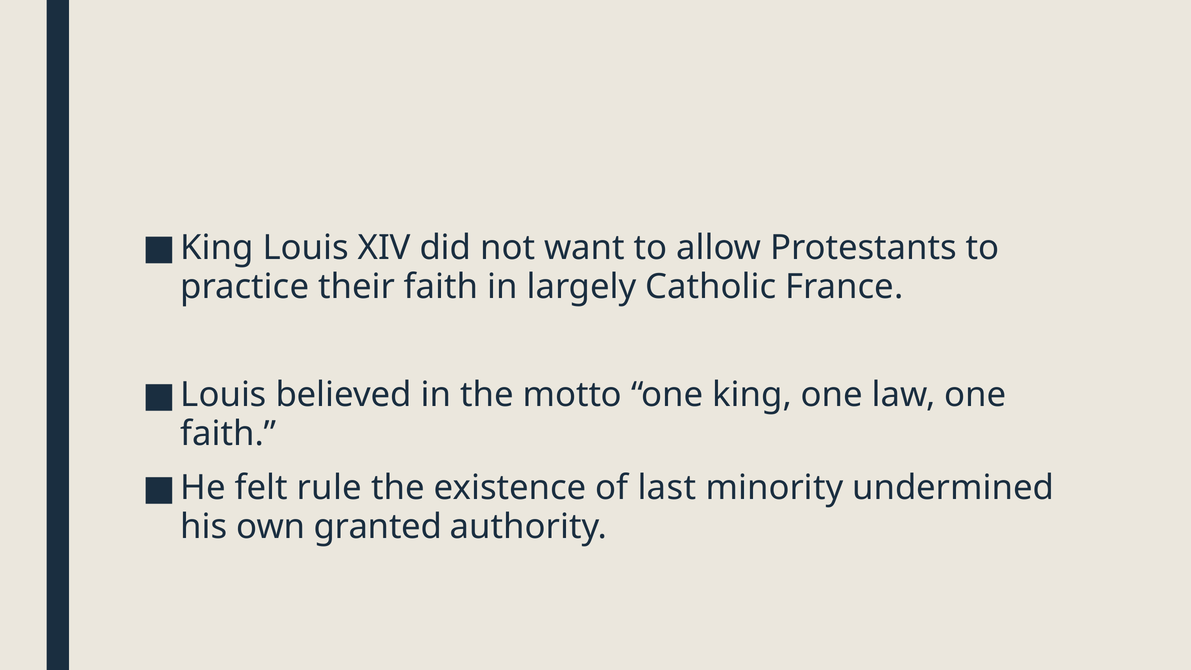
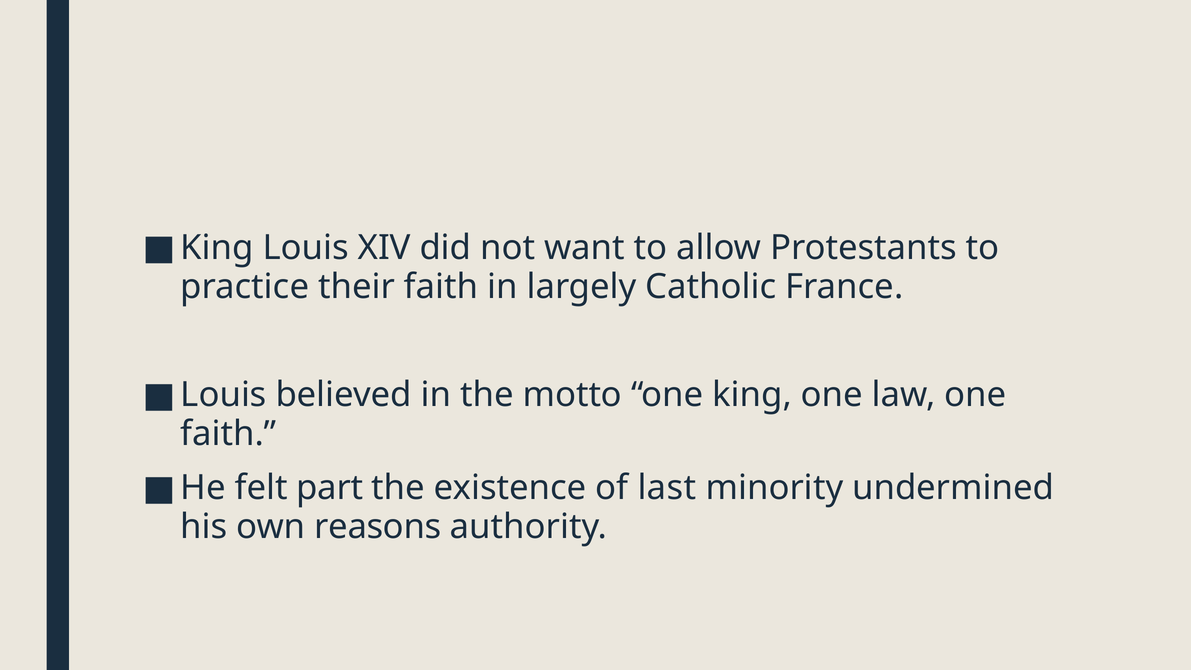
rule: rule -> part (330, 488)
granted: granted -> reasons (378, 527)
